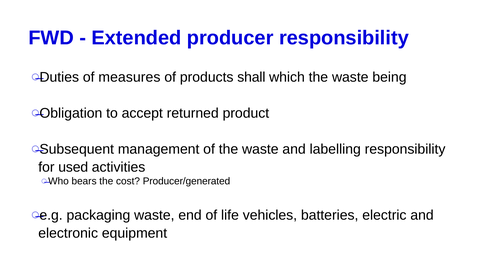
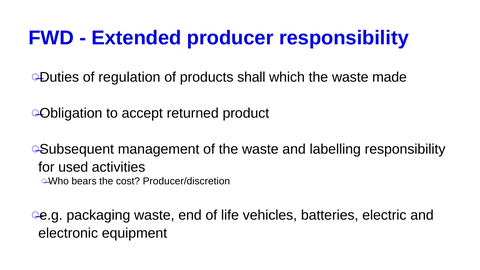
measures: measures -> regulation (129, 77)
being: being -> made (390, 77)
Producer/generated: Producer/generated -> Producer/discretion (186, 181)
